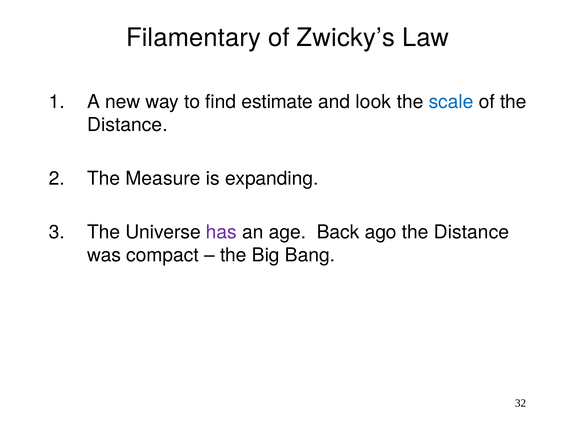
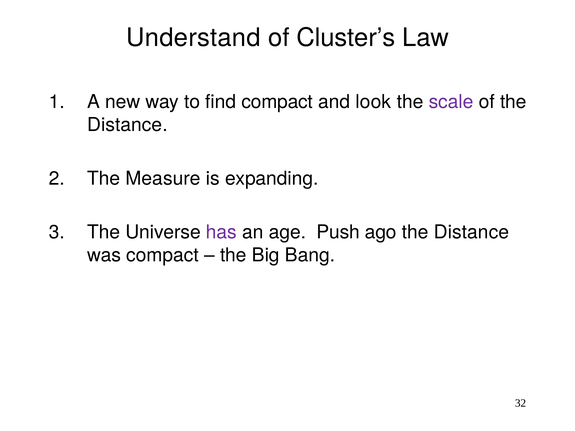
Filamentary: Filamentary -> Understand (193, 38)
Zwicky’s: Zwicky’s -> Cluster’s (346, 38)
find estimate: estimate -> compact (277, 102)
scale colour: blue -> purple (451, 102)
Back: Back -> Push (338, 232)
